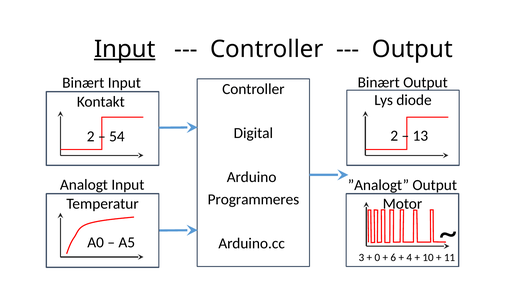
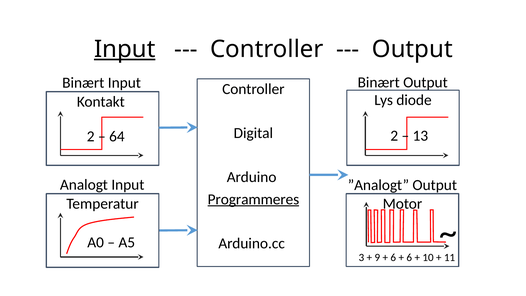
54: 54 -> 64 (117, 136)
Programmeres underline: none -> present (253, 199)
0: 0 -> 9 (377, 257)
4: 4 -> 6 (409, 257)
